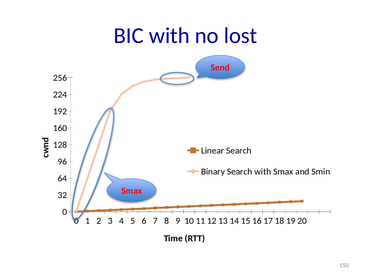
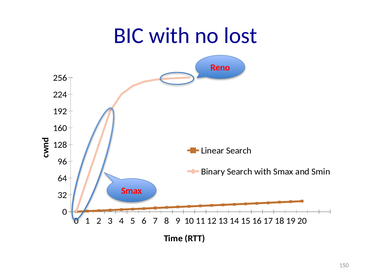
Send: Send -> Reno (220, 68)
